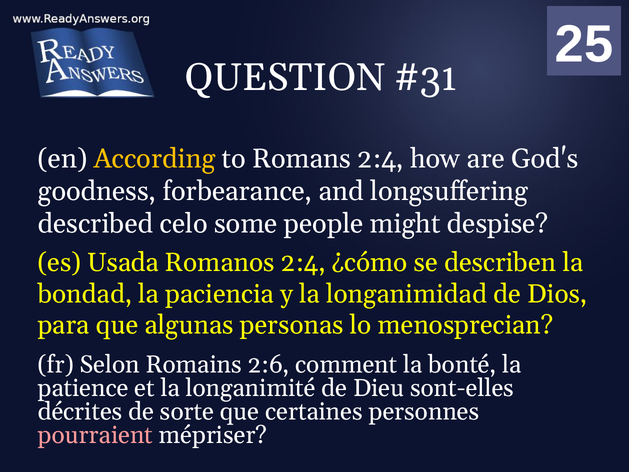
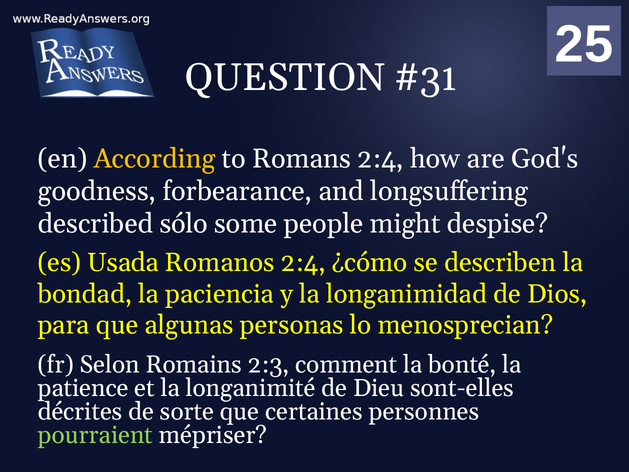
celo: celo -> sólo (184, 224)
2:6: 2:6 -> 2:3 (269, 364)
pourraient colour: pink -> light green (95, 435)
